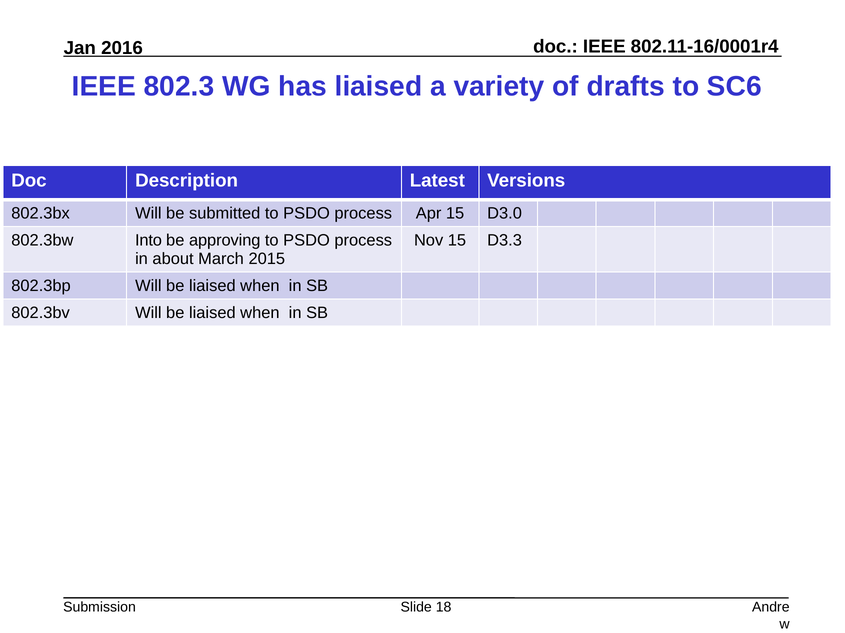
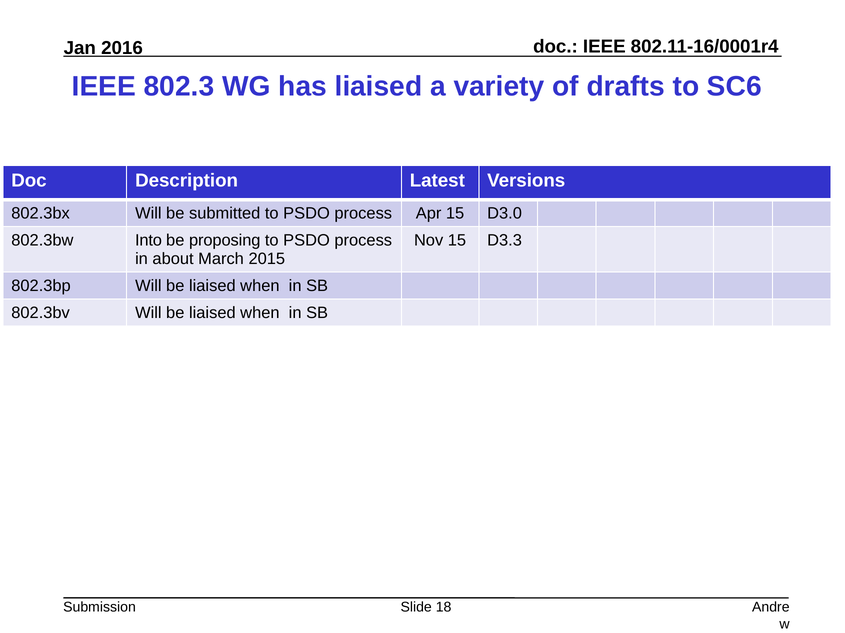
approving: approving -> proposing (225, 241)
